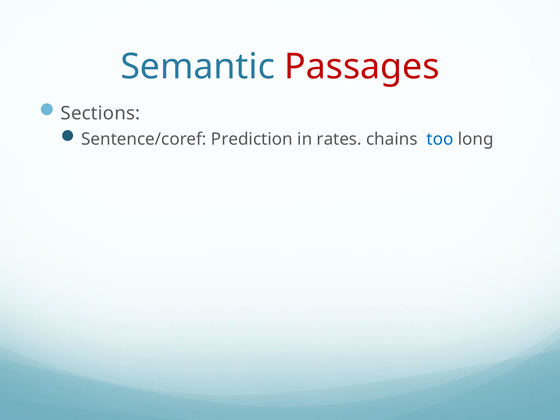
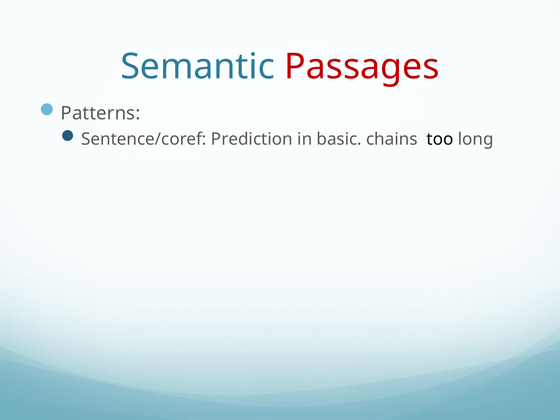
Sections: Sections -> Patterns (100, 113)
rates: rates -> basic (339, 139)
too colour: blue -> black (440, 139)
